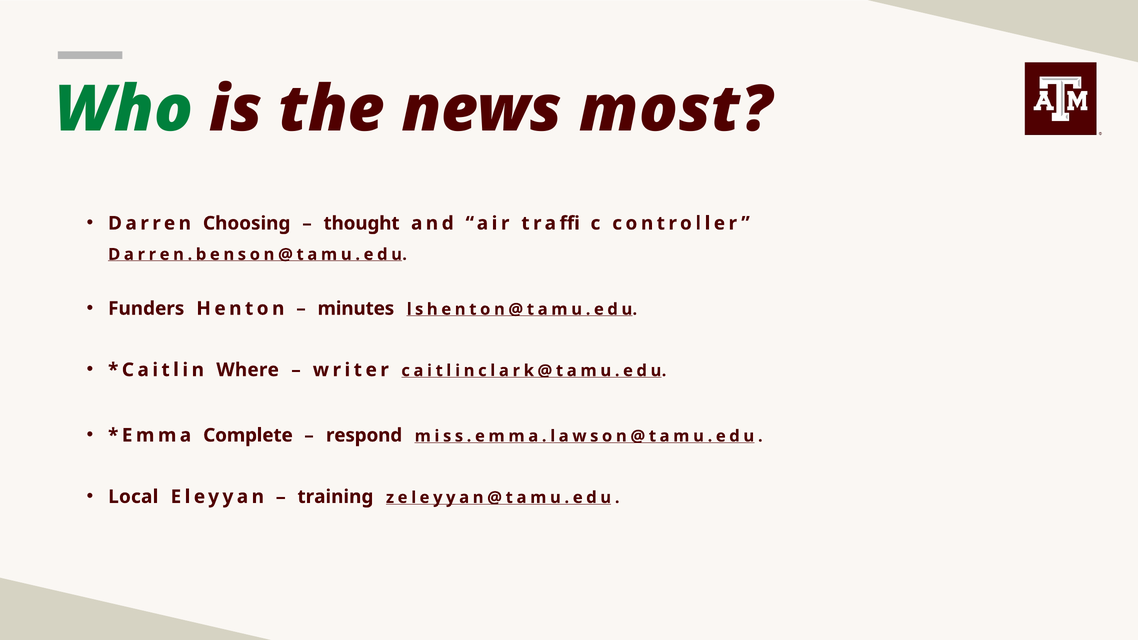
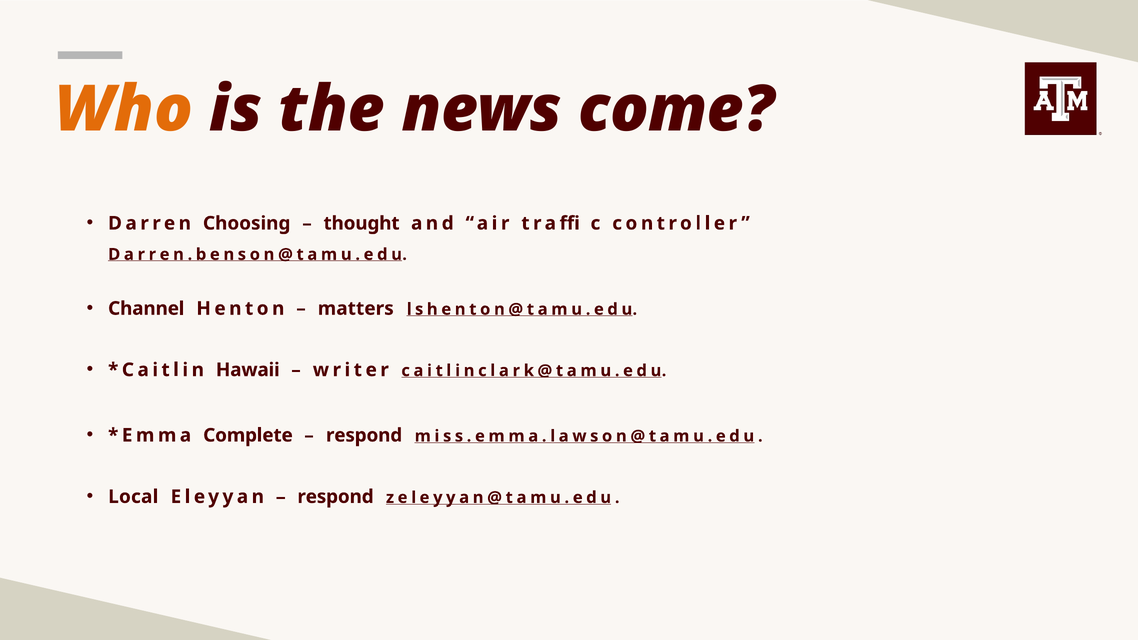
Who colour: green -> orange (124, 110)
most: most -> come (677, 110)
Funders: Funders -> Channel (146, 309)
minutes: minutes -> matters (356, 309)
Where: Where -> Hawaii (248, 370)
training: training -> respond (336, 497)
